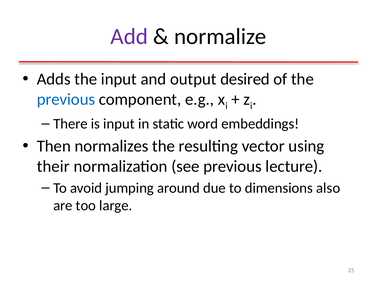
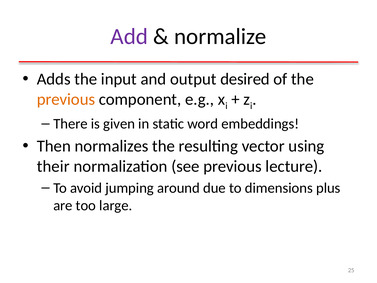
previous colour: blue -> orange (66, 99)
is input: input -> given (119, 124)
also: also -> plus (328, 188)
